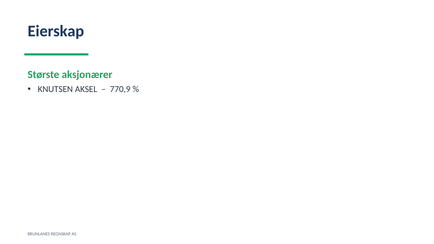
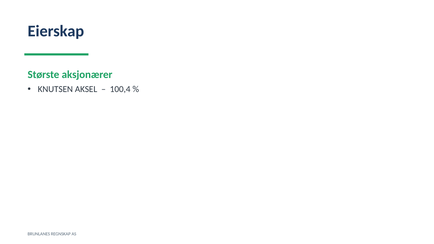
770,9: 770,9 -> 100,4 (120, 89)
